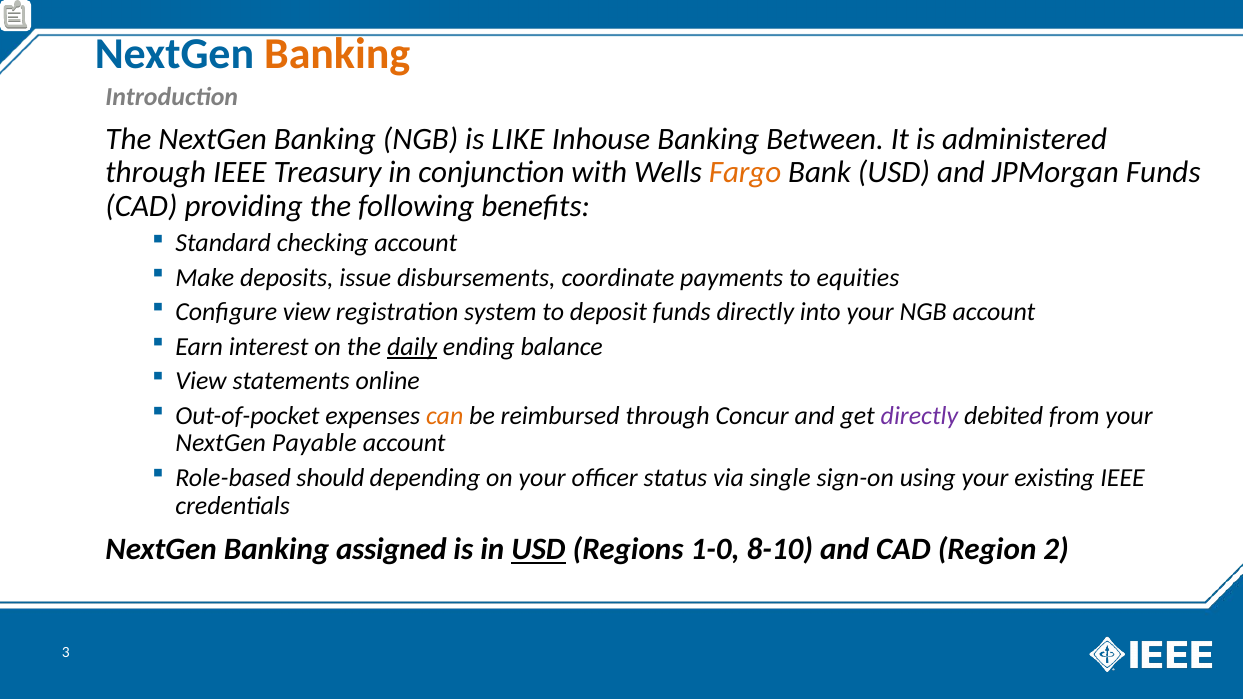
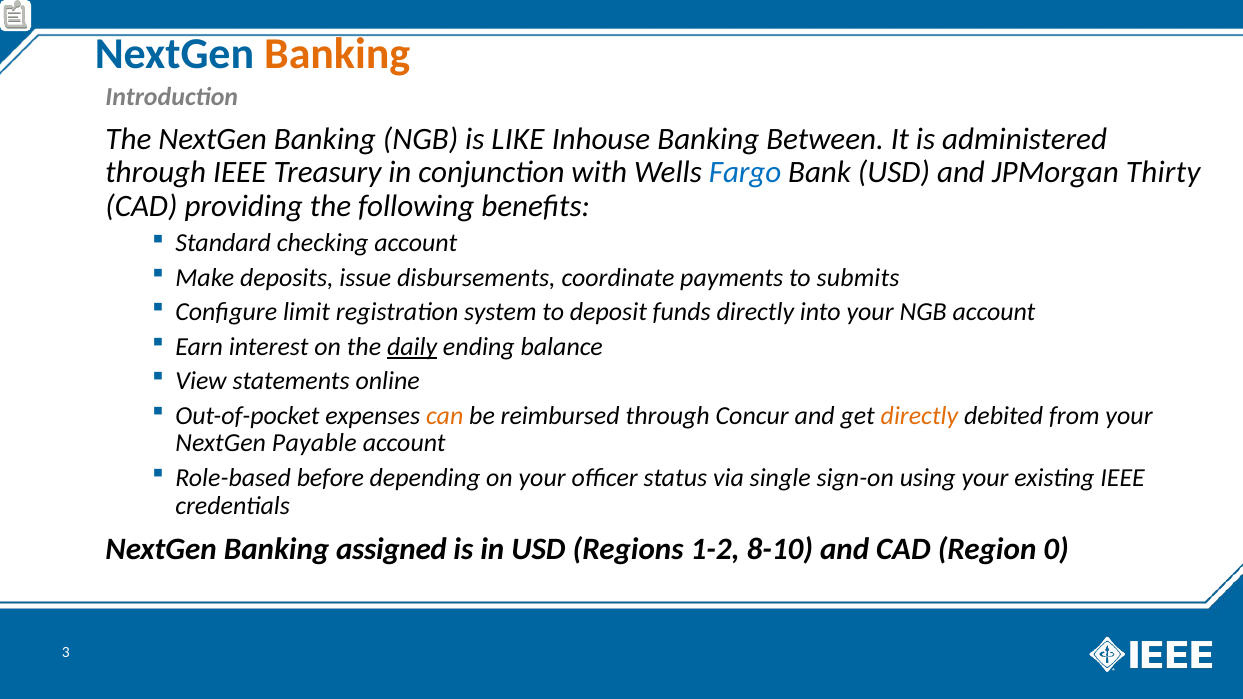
Fargo colour: orange -> blue (745, 173)
JPMorgan Funds: Funds -> Thirty (1163, 173)
equities: equities -> submits (858, 278)
Configure view: view -> limit (307, 312)
directly colour: purple -> orange (919, 416)
should: should -> before (330, 478)
USD underline: present -> none (538, 550)
1-0: 1-0 -> 1-2 (715, 550)
2: 2 -> 0 (1056, 550)
